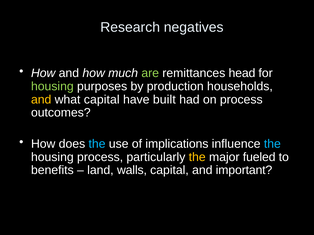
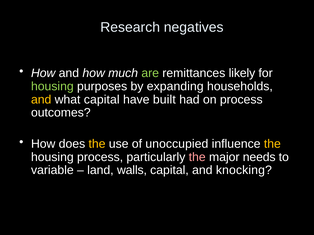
head: head -> likely (242, 73)
production: production -> expanding (175, 87)
the colour: light blue -> yellow (97, 144)
implications: implications -> unoccupied (177, 144)
the colour: light blue -> yellow (272, 144)
the colour: yellow -> pink (197, 157)
fueled: fueled -> needs (259, 157)
benefits: benefits -> variable (52, 171)
important: important -> knocking (244, 171)
